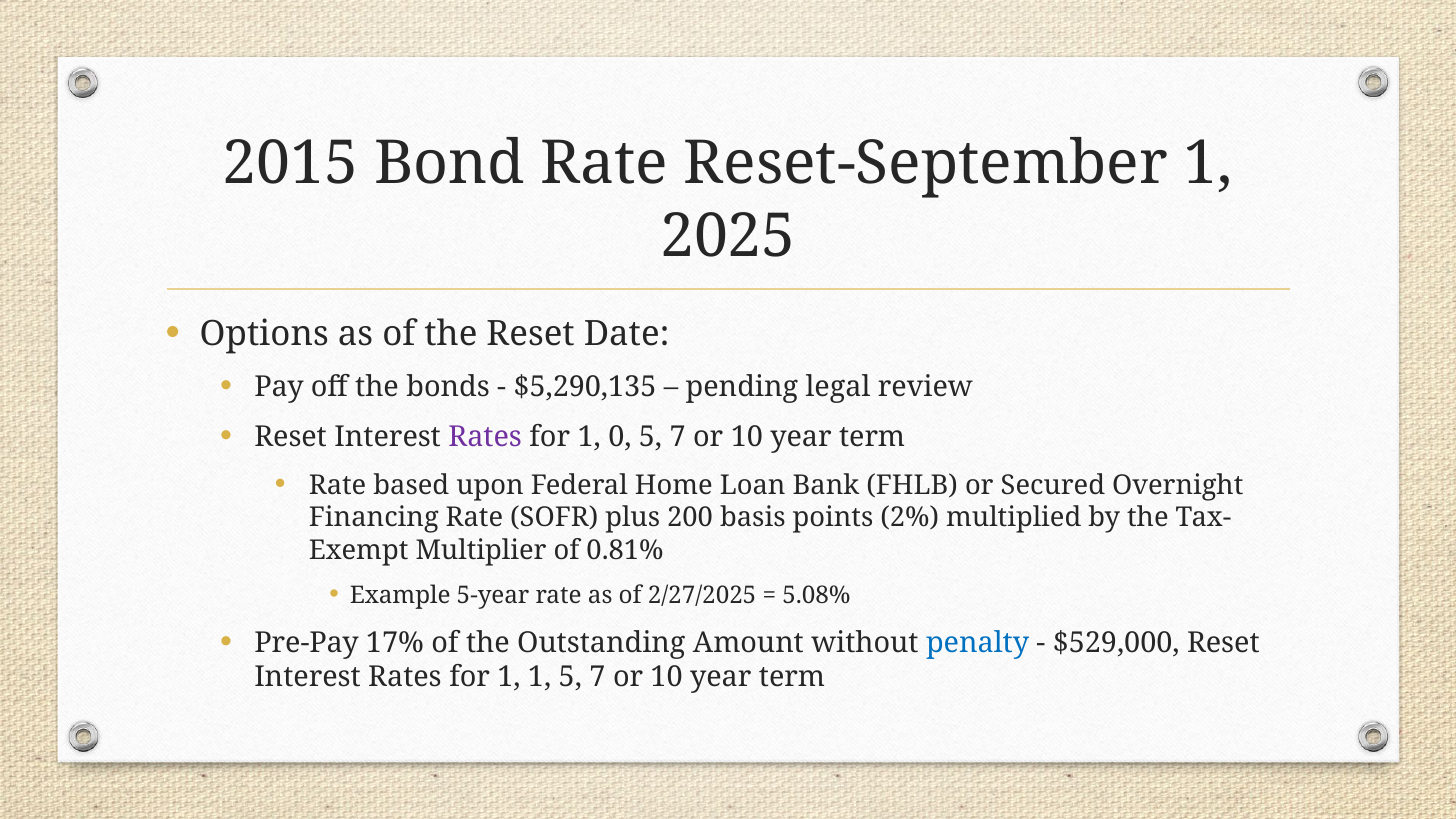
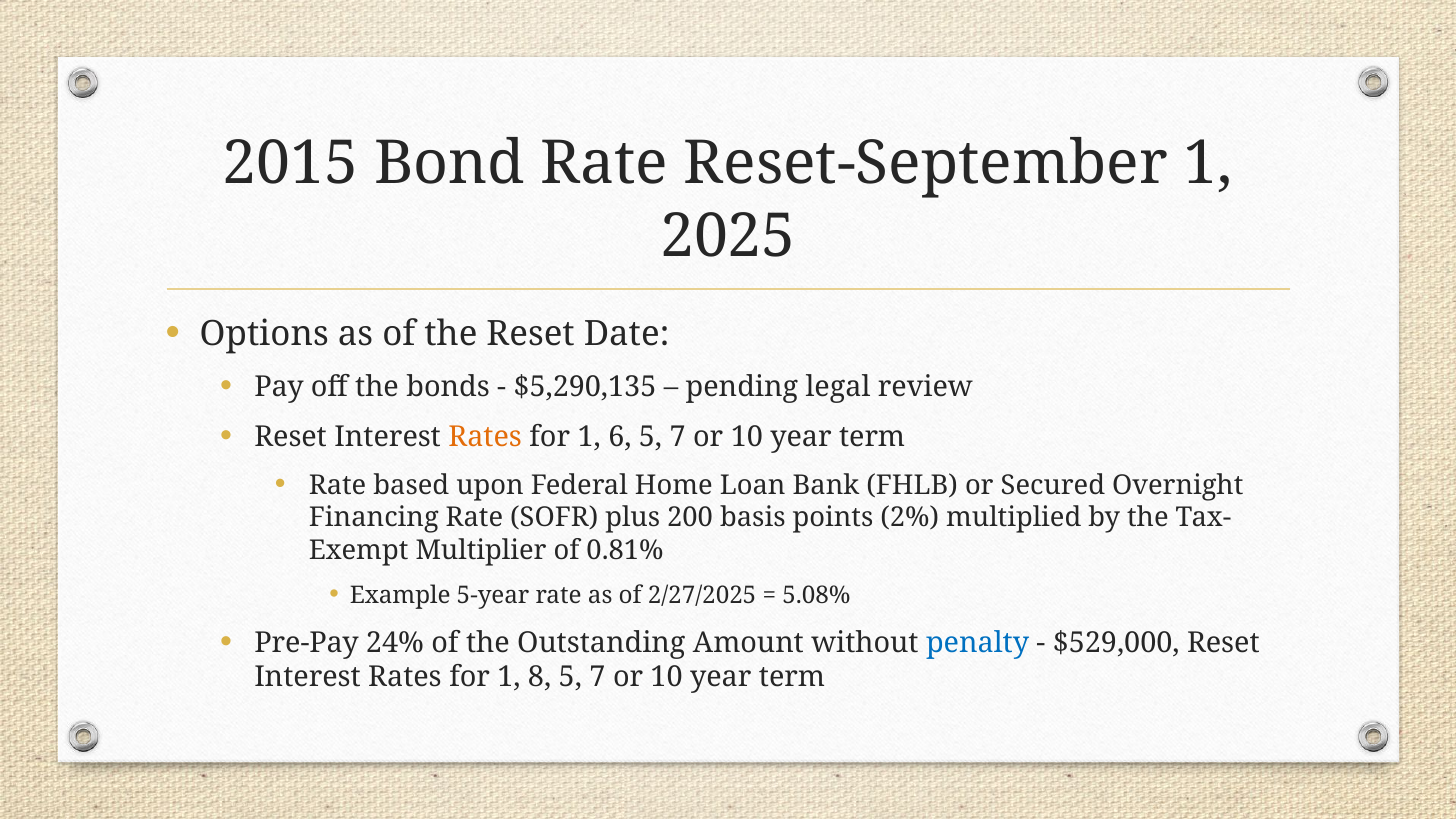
Rates colour: purple -> orange (485, 437)
0: 0 -> 6 (620, 437)
17%: 17% -> 24% (395, 643)
1 1: 1 -> 8 (540, 677)
